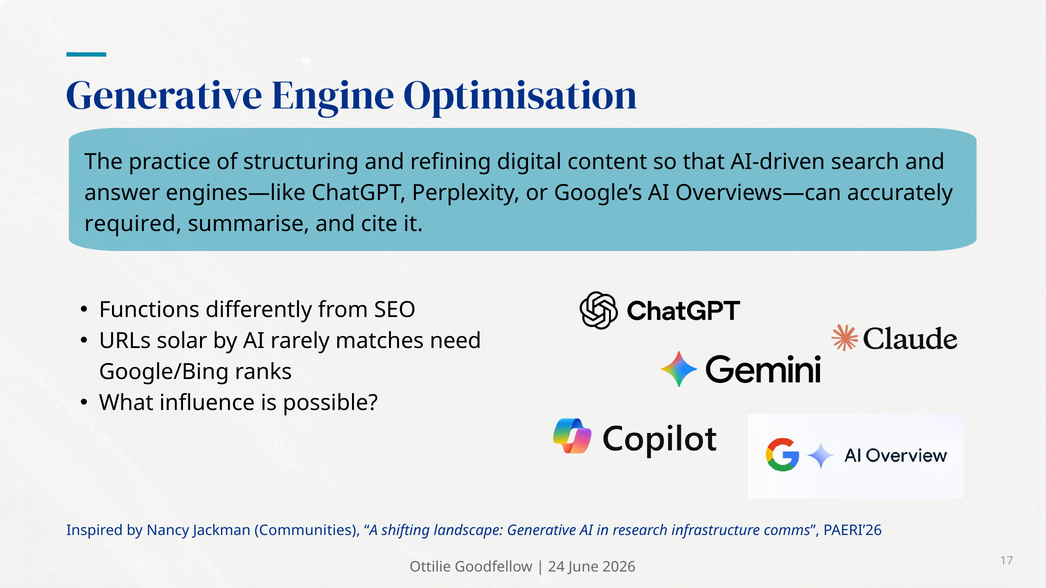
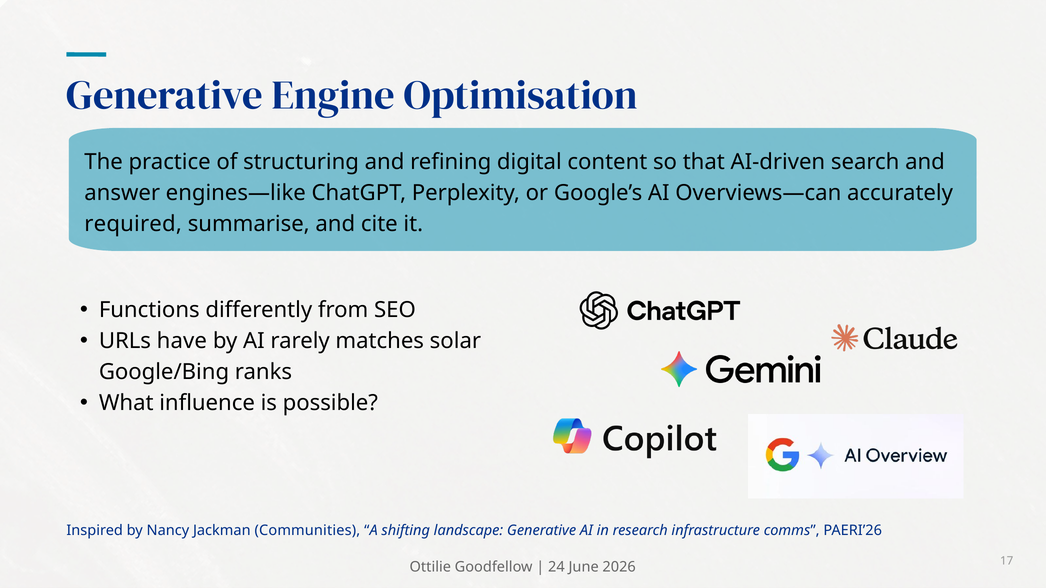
solar: solar -> have (182, 341)
need: need -> solar (455, 341)
